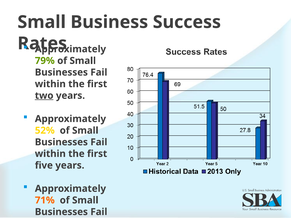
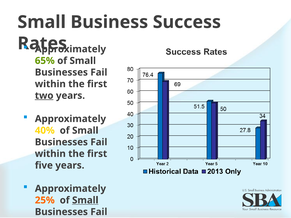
79%: 79% -> 65% (45, 61)
52%: 52% -> 40% (45, 131)
71%: 71% -> 25% (45, 200)
Small underline: none -> present (85, 200)
